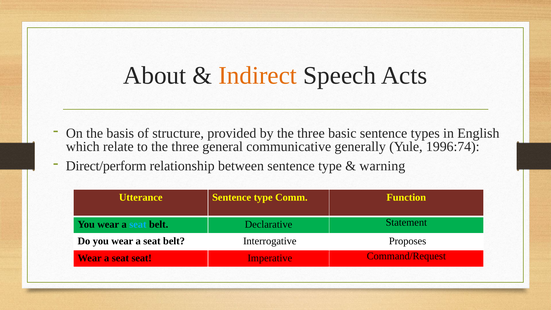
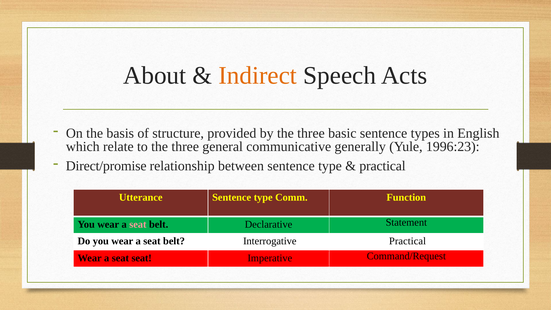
1996:74: 1996:74 -> 1996:23 (453, 147)
Direct/perform: Direct/perform -> Direct/promise (106, 166)
warning: warning -> practical (382, 166)
seat colour: light blue -> pink (138, 224)
Interrogative Proposes: Proposes -> Practical (408, 241)
